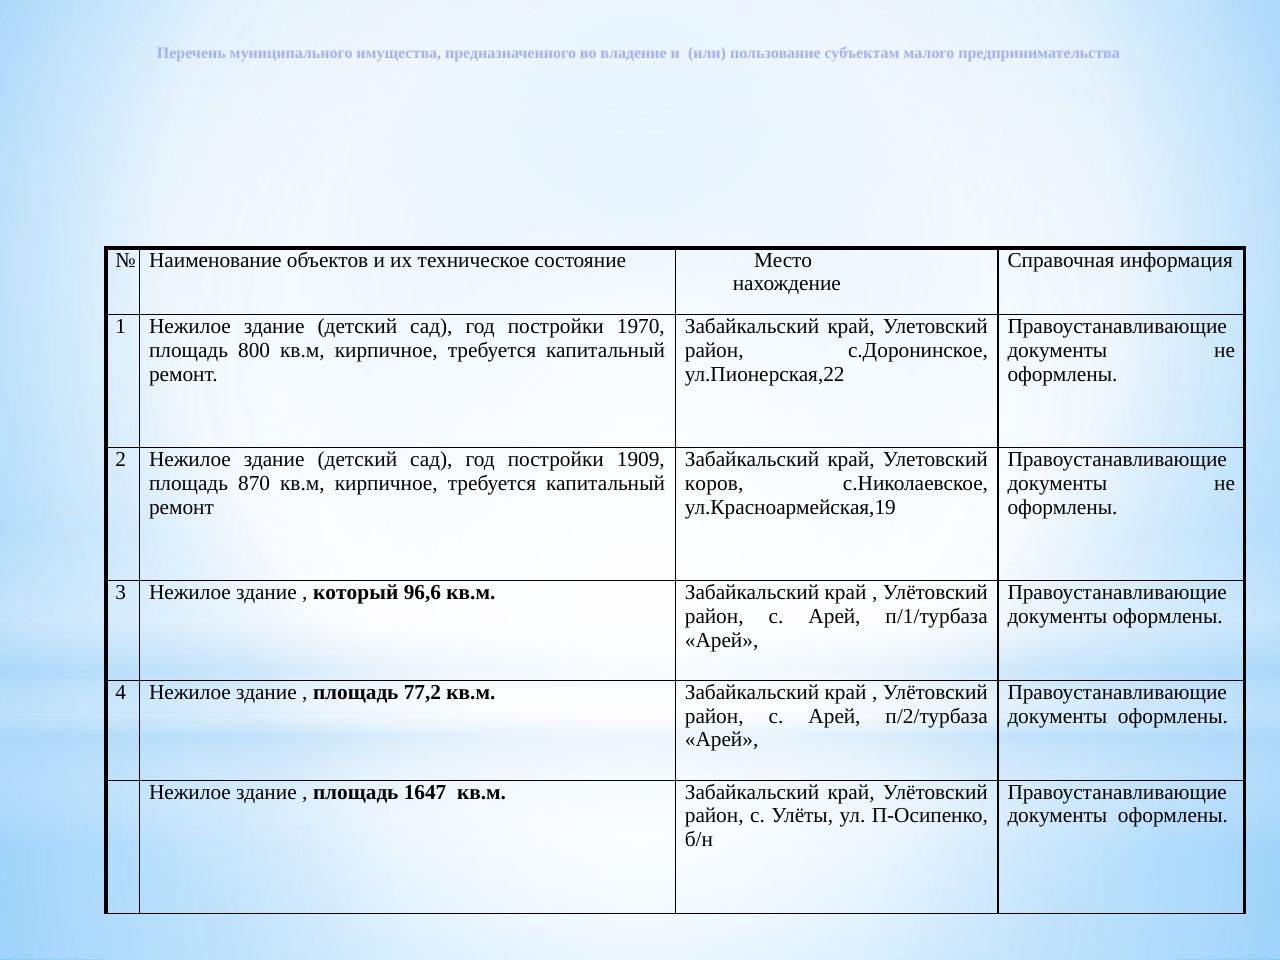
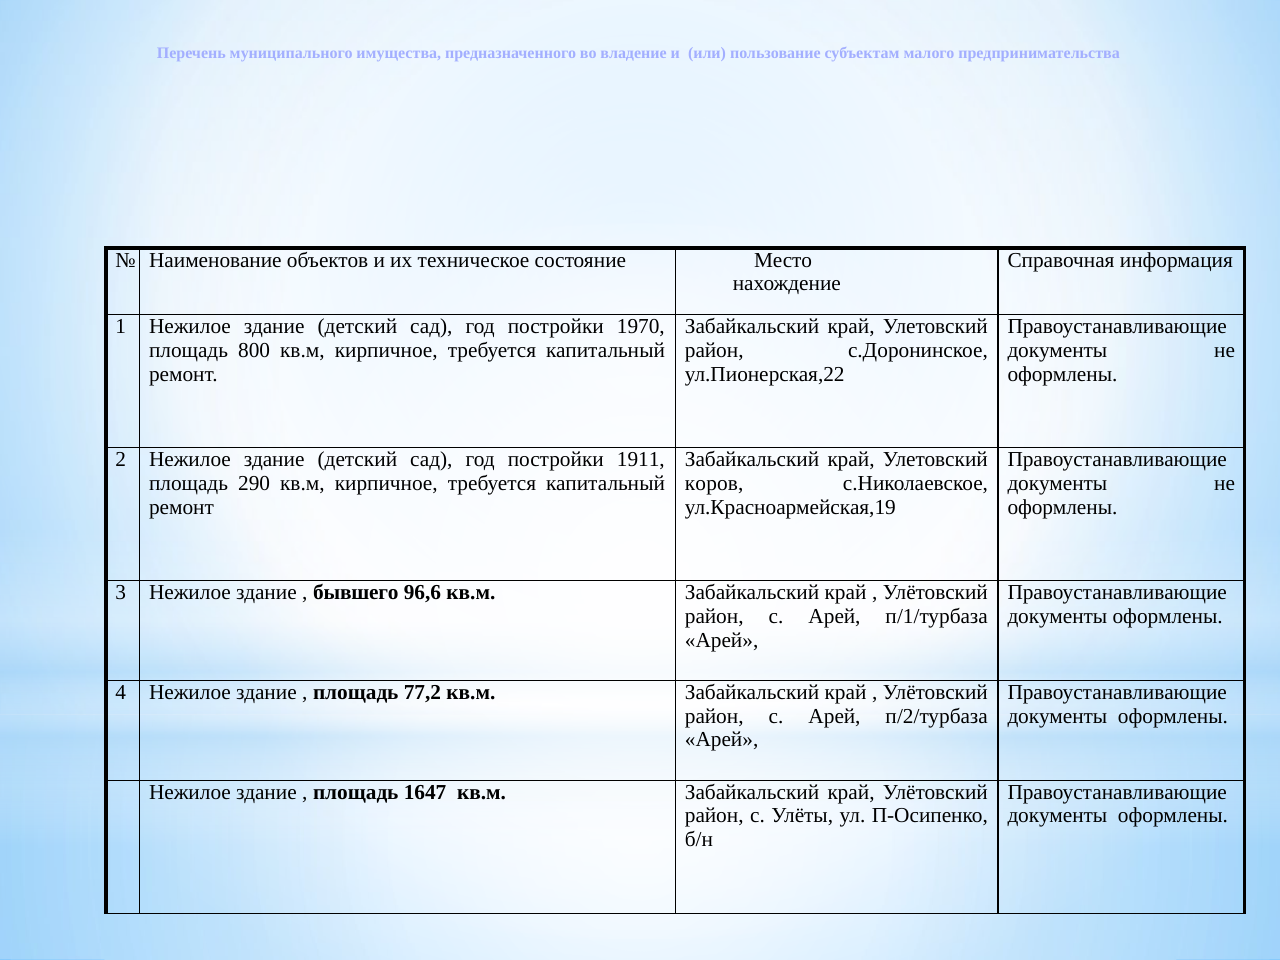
1909: 1909 -> 1911 (641, 460)
870: 870 -> 290 (254, 483)
который: который -> бывшего (356, 593)
